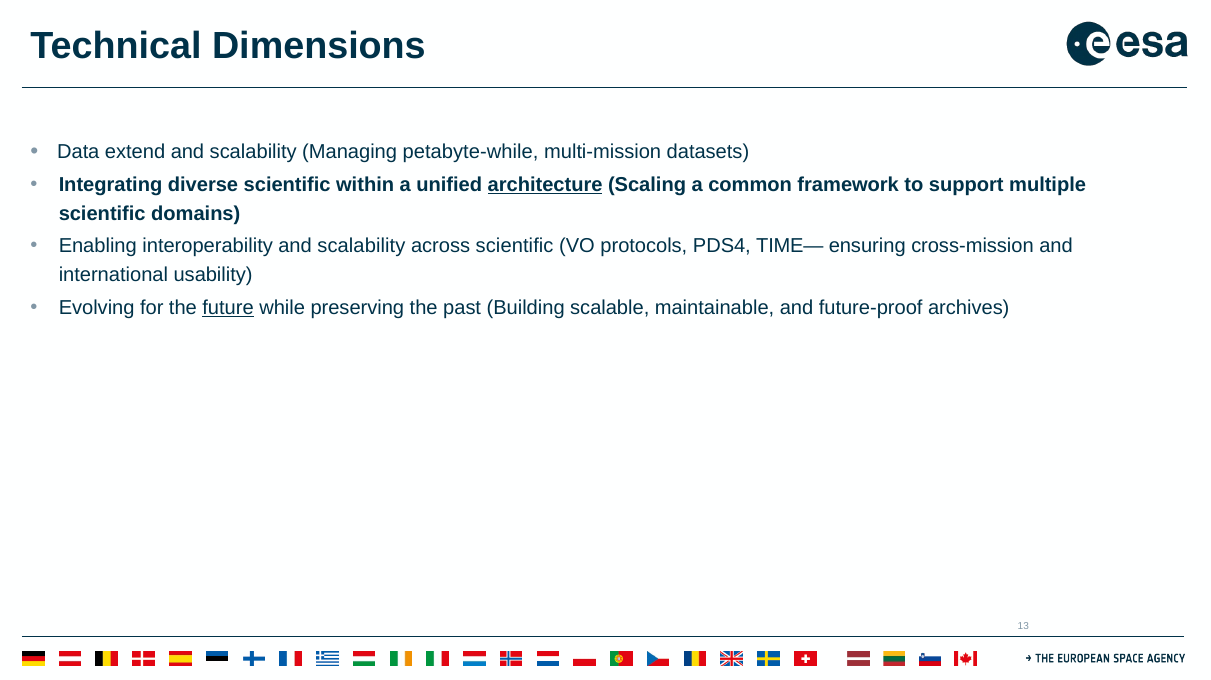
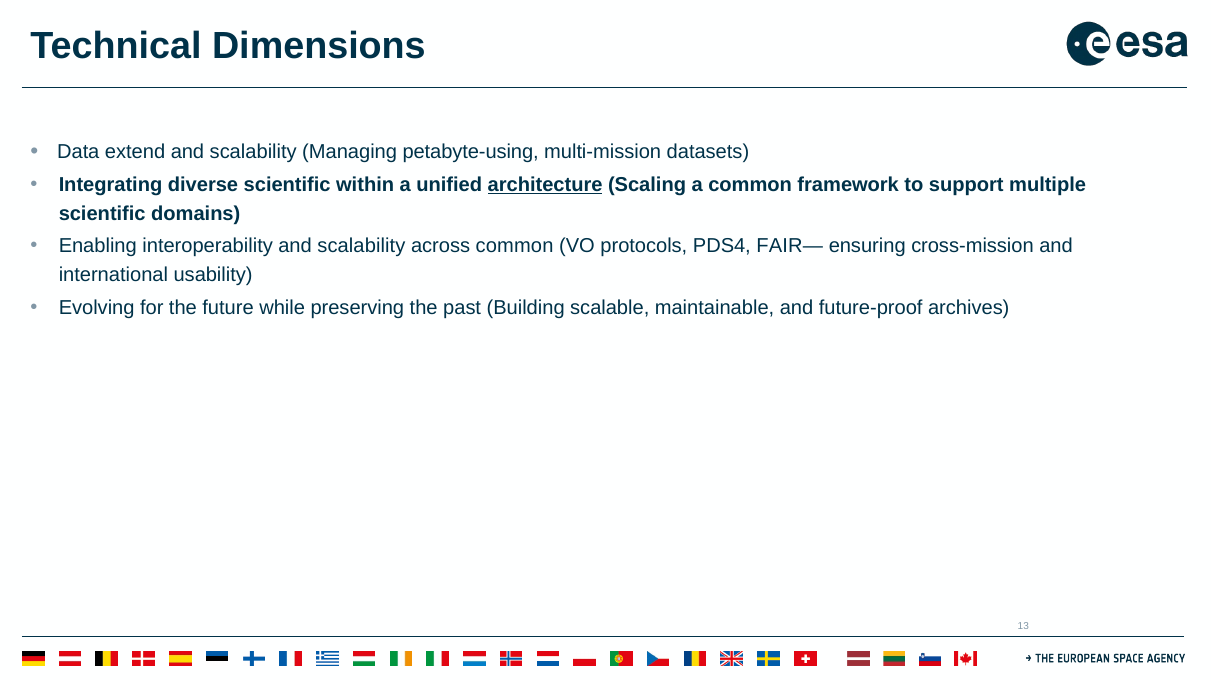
petabyte-while: petabyte-while -> petabyte-using (471, 151)
across scientific: scientific -> common (515, 246)
TIME—: TIME— -> FAIR— (790, 246)
future underline: present -> none (228, 307)
